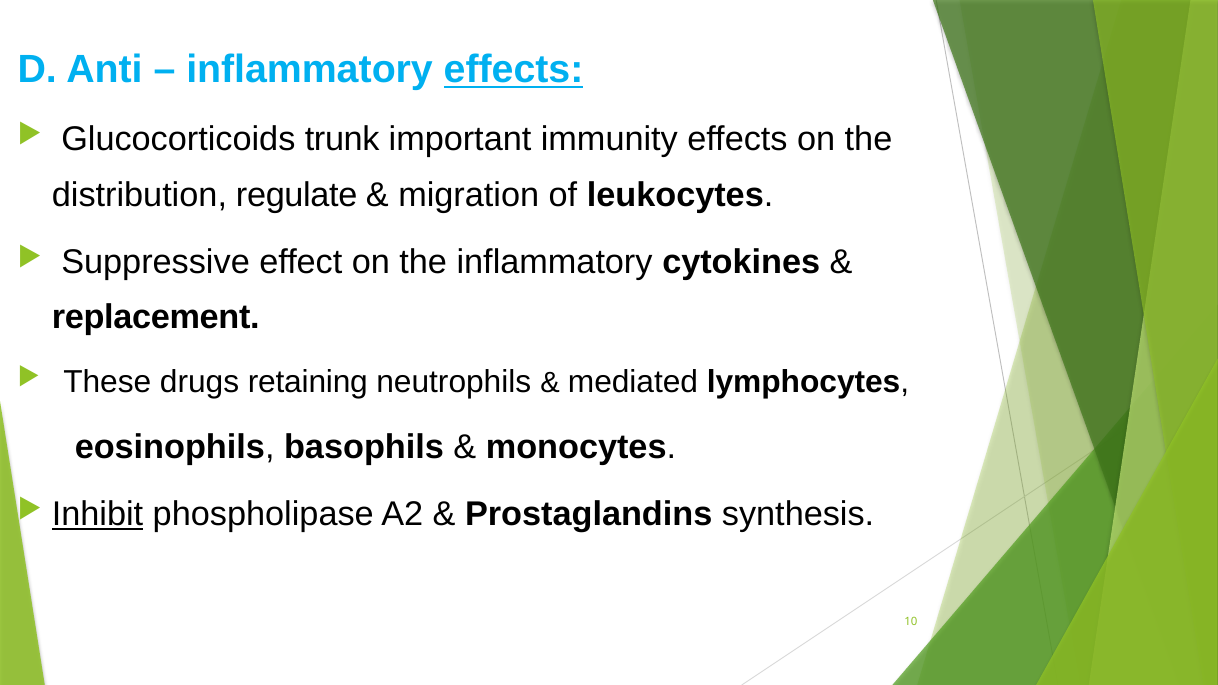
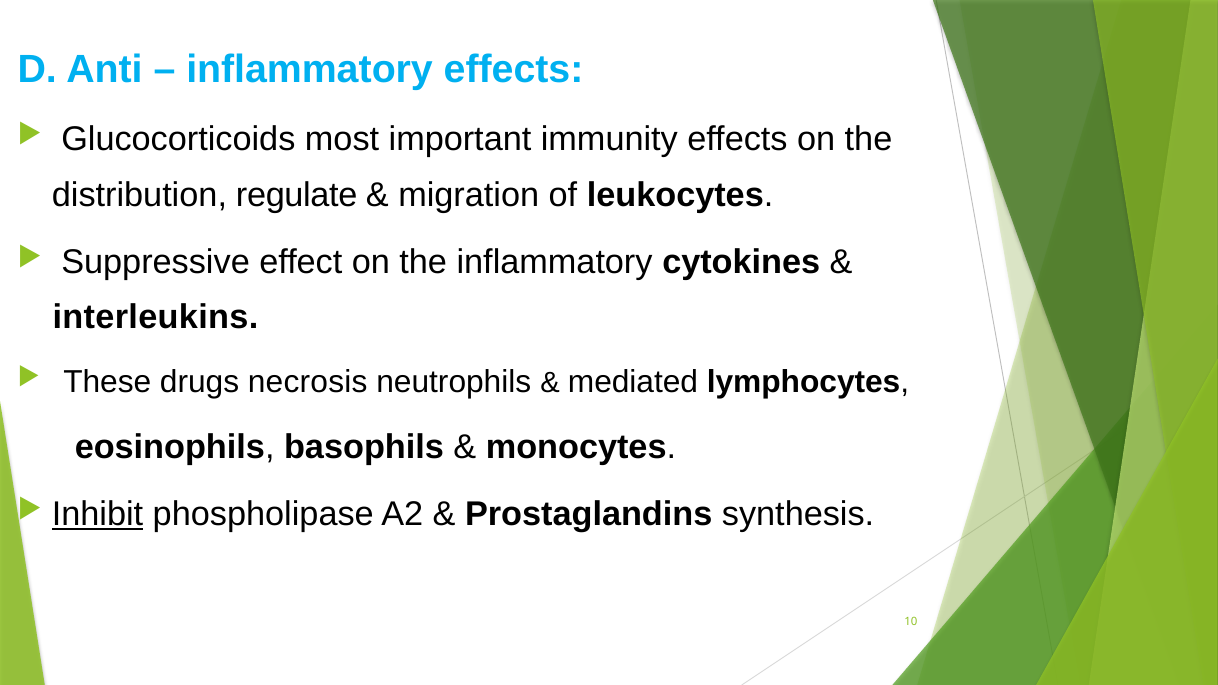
effects underline: present -> none (514, 70)
trunk: trunk -> most (342, 140)
replacement: replacement -> interleukins (155, 318)
retaining: retaining -> necrosis (308, 382)
